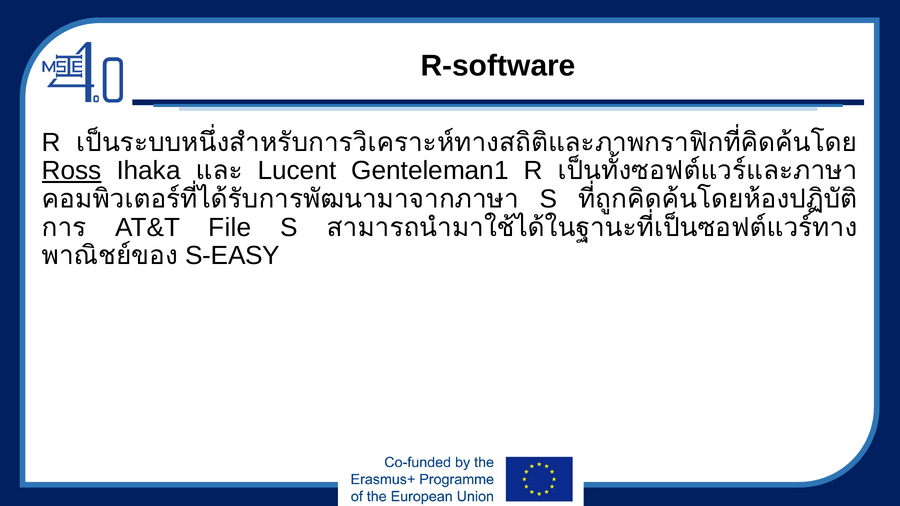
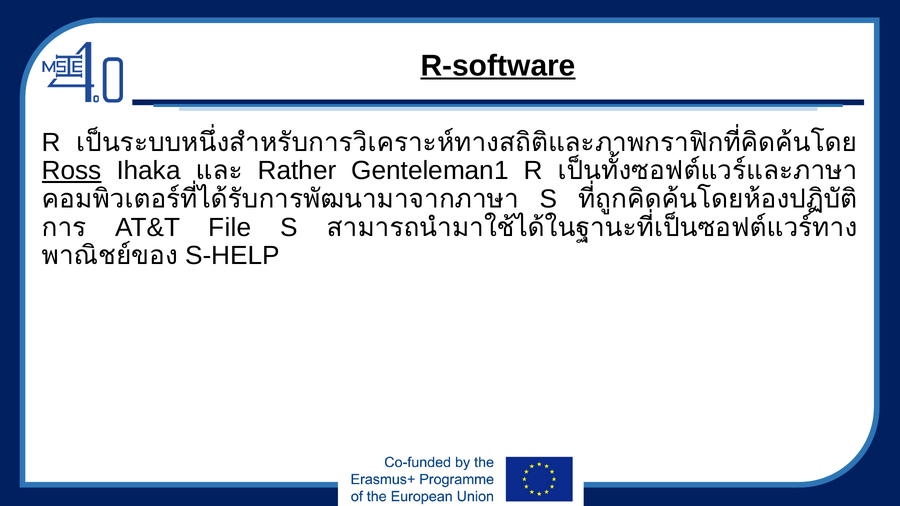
R-software underline: none -> present (498, 66)
Lucent: Lucent -> Rather (297, 171)
S-EASY: S-EASY -> S-HELP (232, 256)
